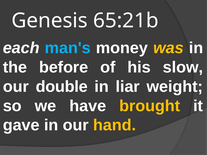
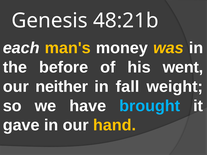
65:21b: 65:21b -> 48:21b (126, 21)
man's colour: light blue -> yellow (68, 48)
slow: slow -> went (183, 67)
double: double -> neither (62, 87)
liar: liar -> fall (128, 87)
brought colour: yellow -> light blue (150, 106)
